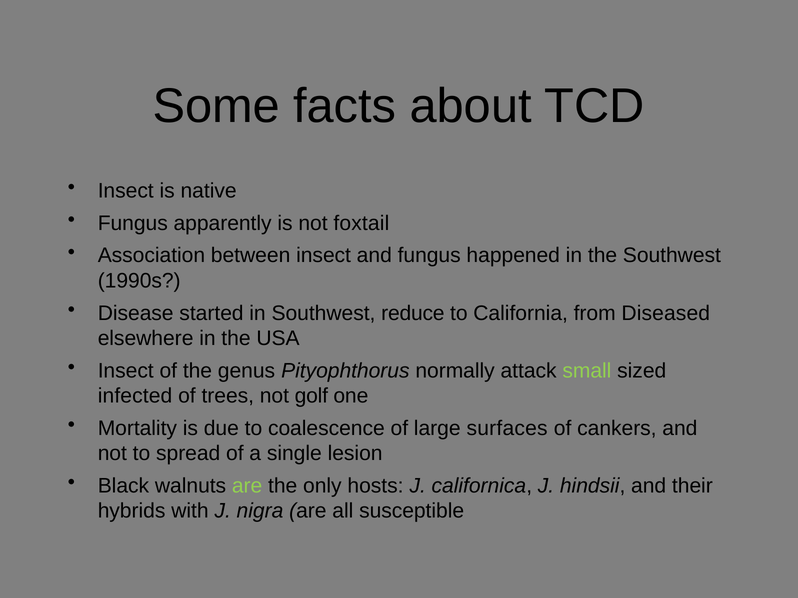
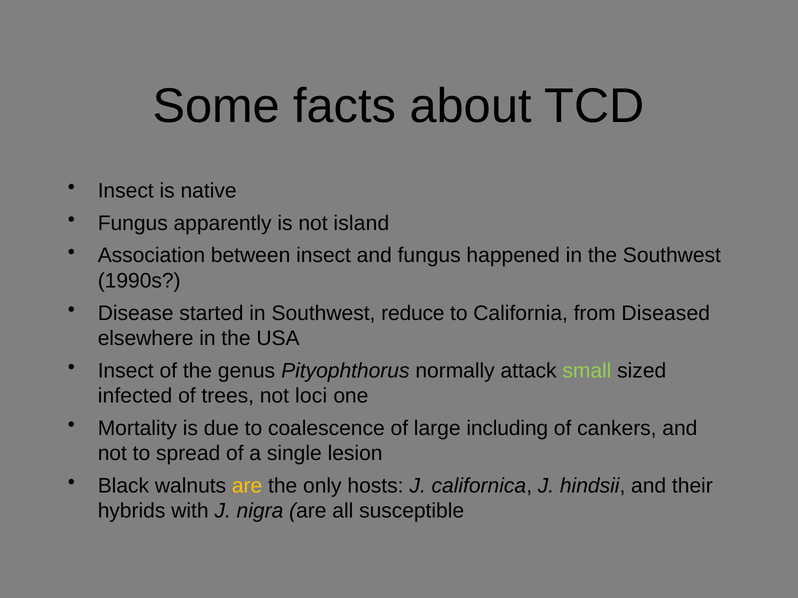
foxtail: foxtail -> island (361, 223)
golf: golf -> loci (311, 396)
surfaces: surfaces -> including (507, 429)
are colour: light green -> yellow (247, 486)
